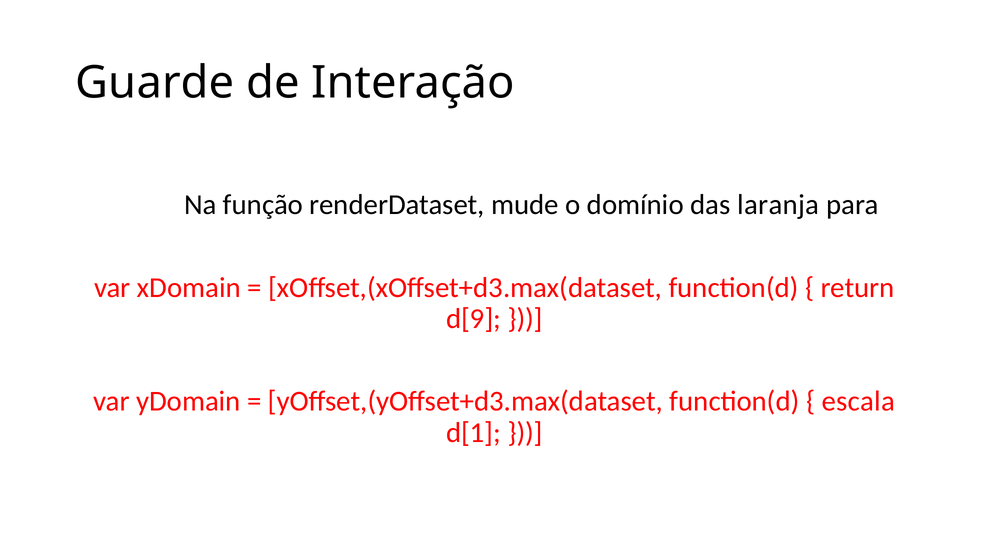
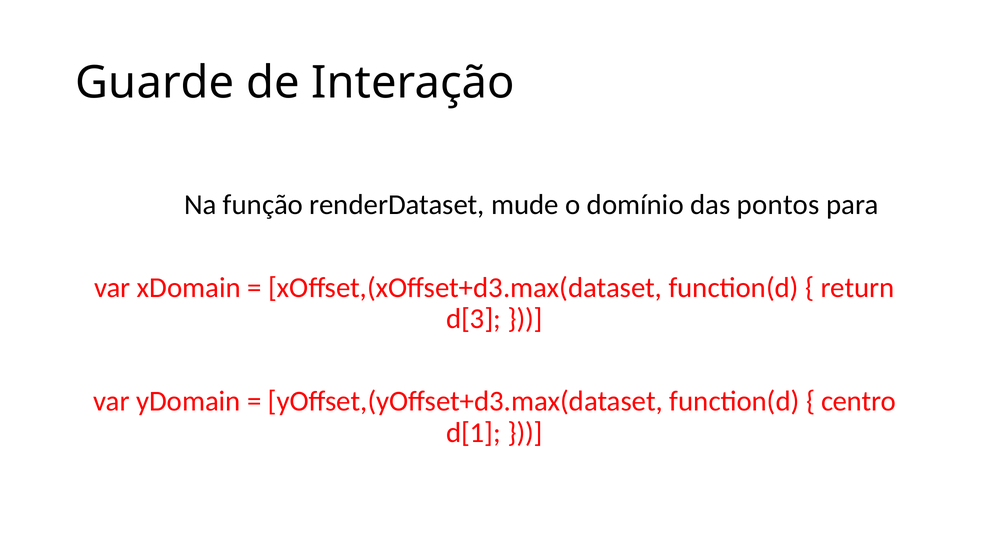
laranja: laranja -> pontos (778, 205)
d[9: d[9 -> d[3 (474, 319)
escala: escala -> centro (859, 402)
